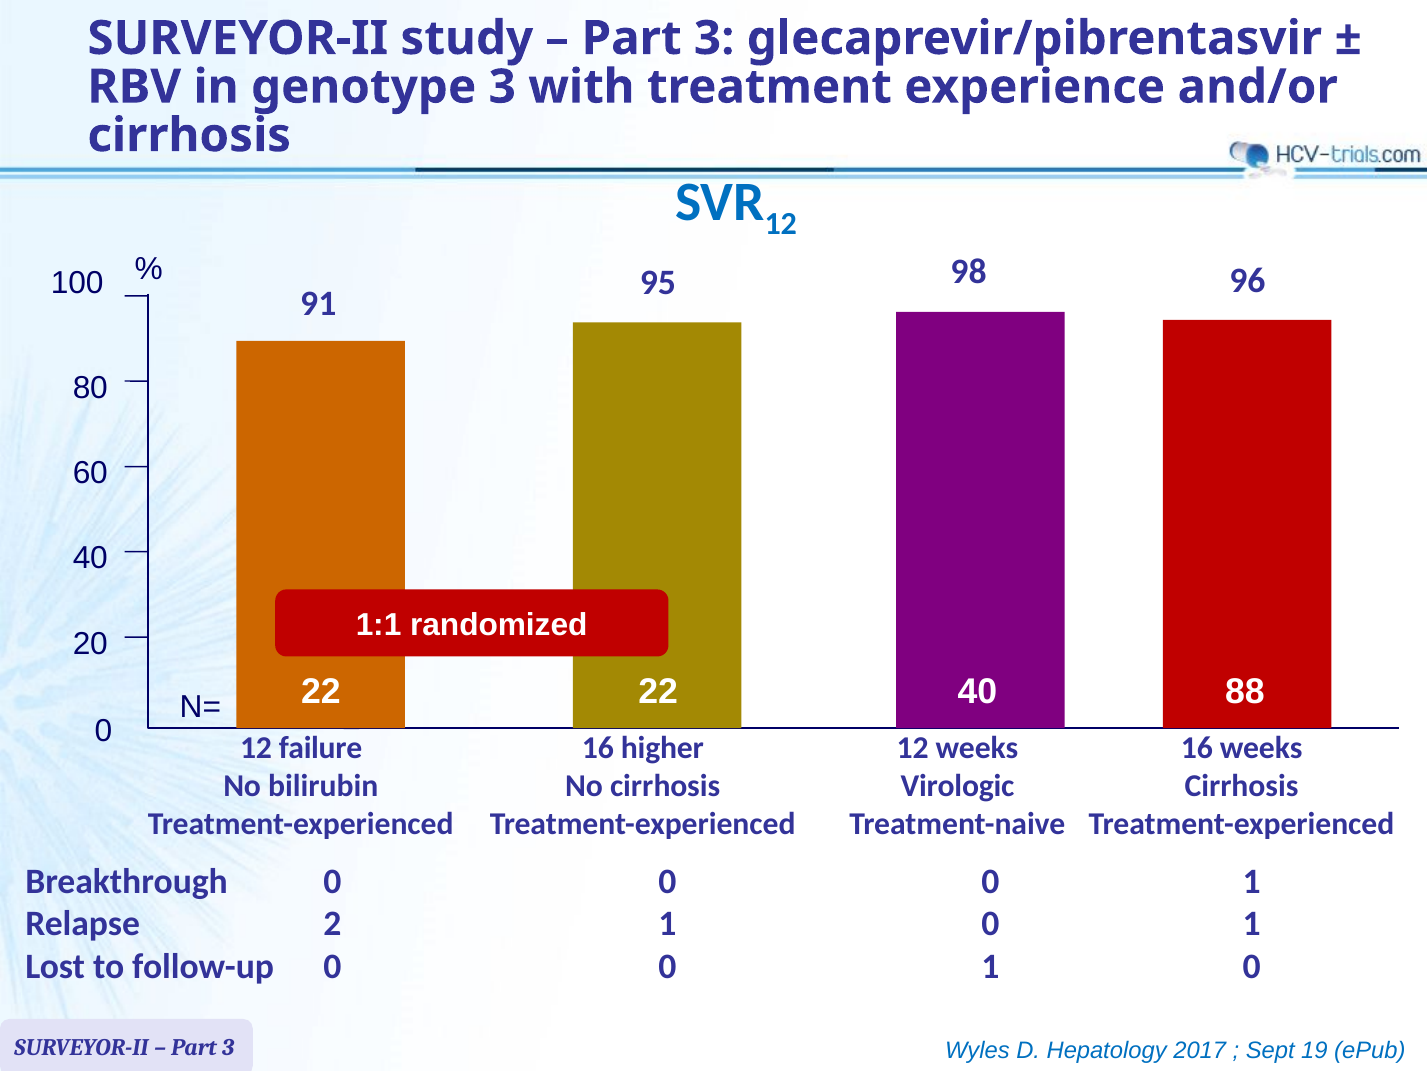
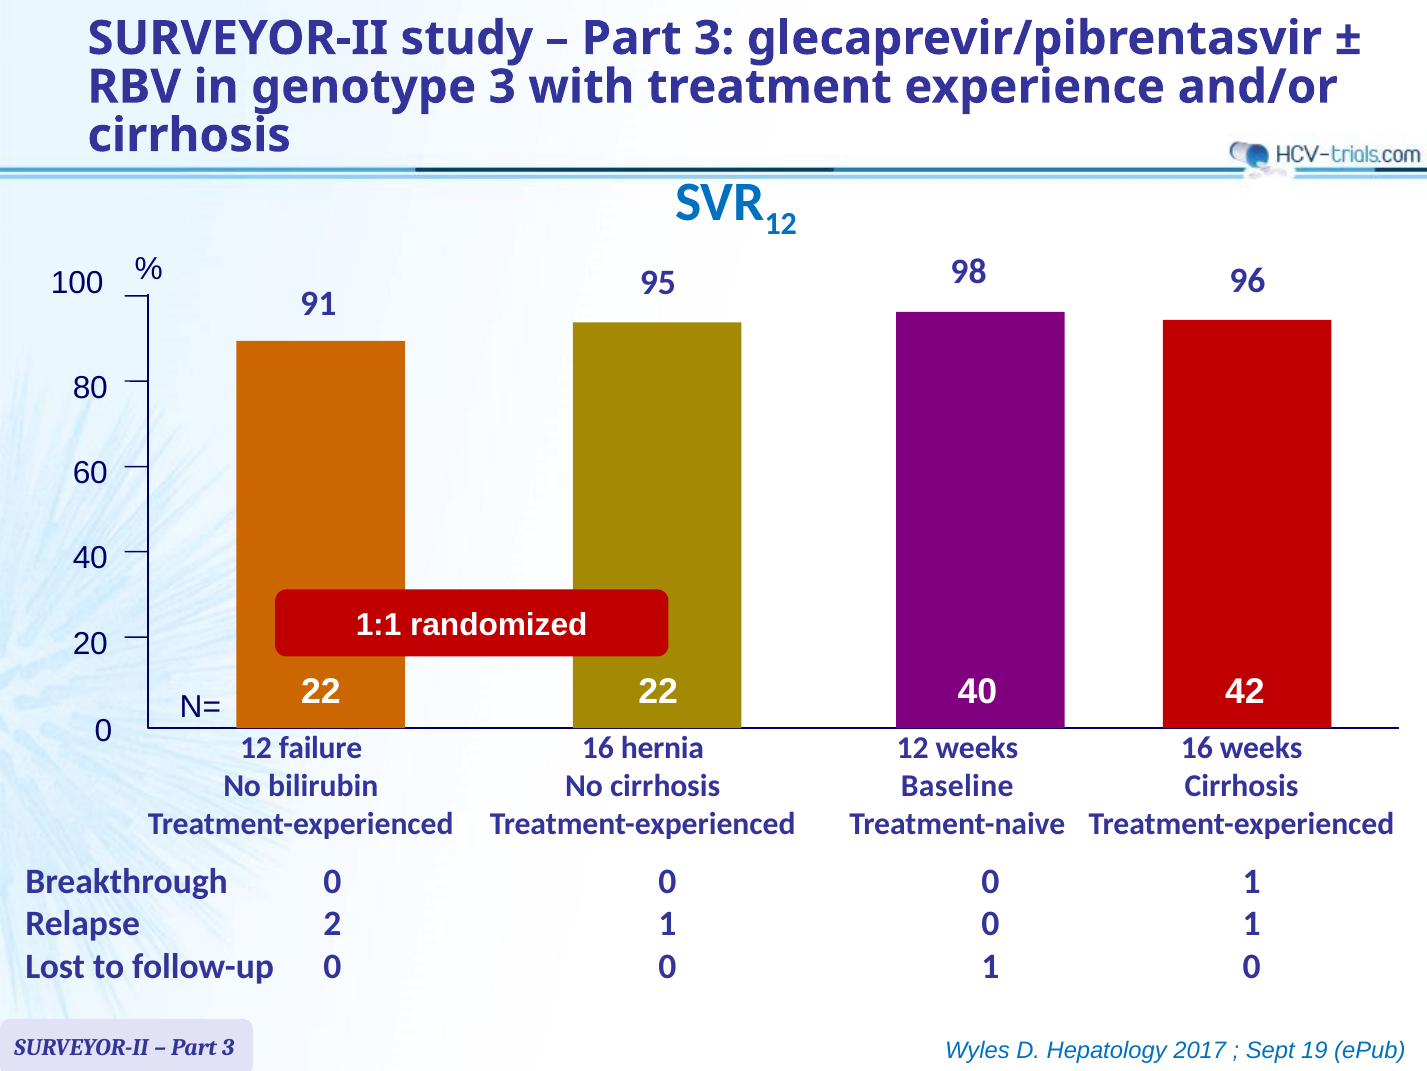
88: 88 -> 42 (1245, 691)
higher: higher -> hernia (662, 747)
Virologic: Virologic -> Baseline (957, 785)
